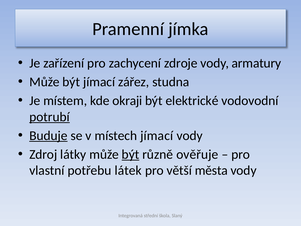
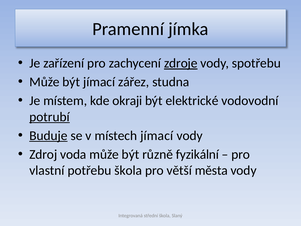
zdroje underline: none -> present (181, 63)
armatury: armatury -> spotřebu (256, 63)
látky: látky -> voda (73, 154)
být underline: present -> none (131, 154)
ověřuje: ověřuje -> fyzikální (197, 154)
potřebu látek: látek -> škola (128, 170)
